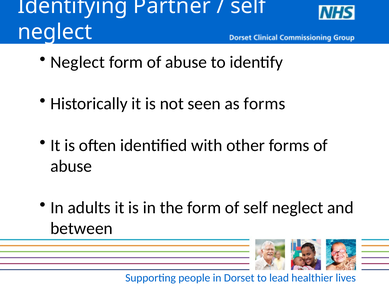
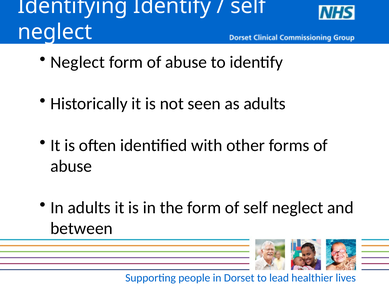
Identifying Partner: Partner -> Identify (172, 6)
as forms: forms -> adults (265, 104)
